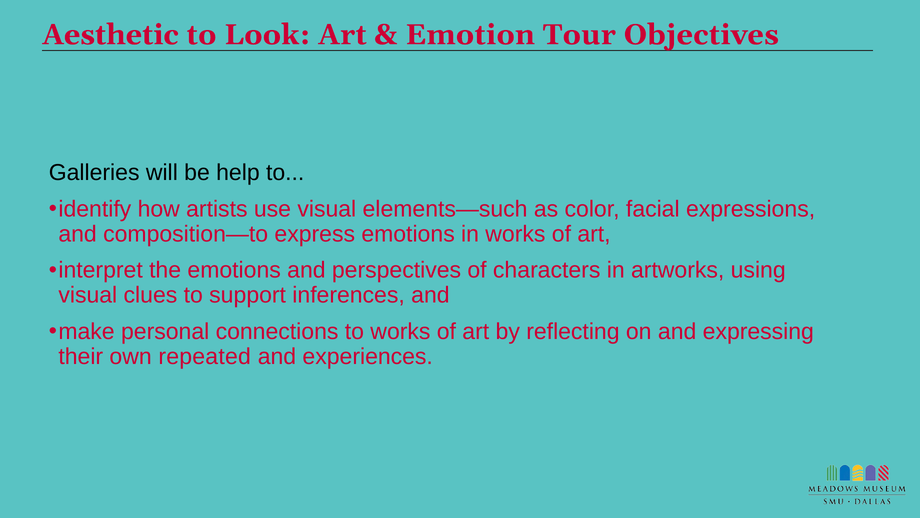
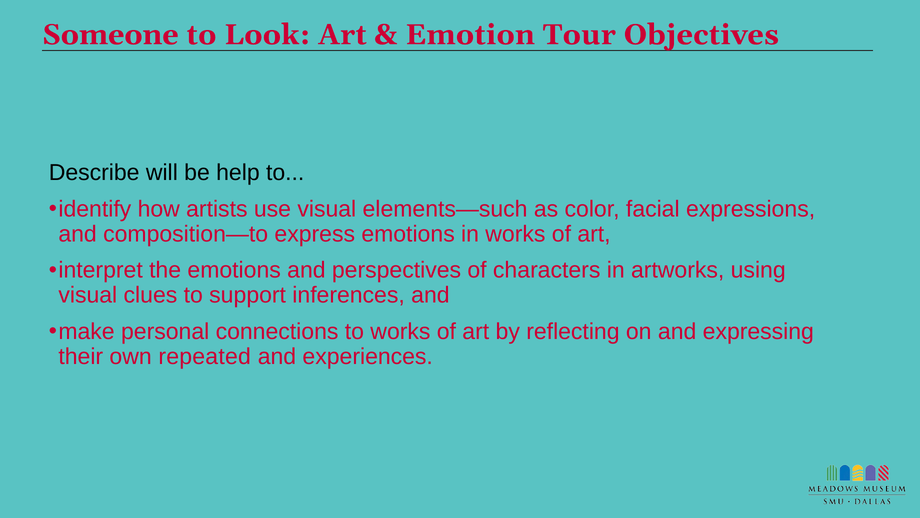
Aesthetic: Aesthetic -> Someone (110, 35)
Galleries: Galleries -> Describe (94, 173)
